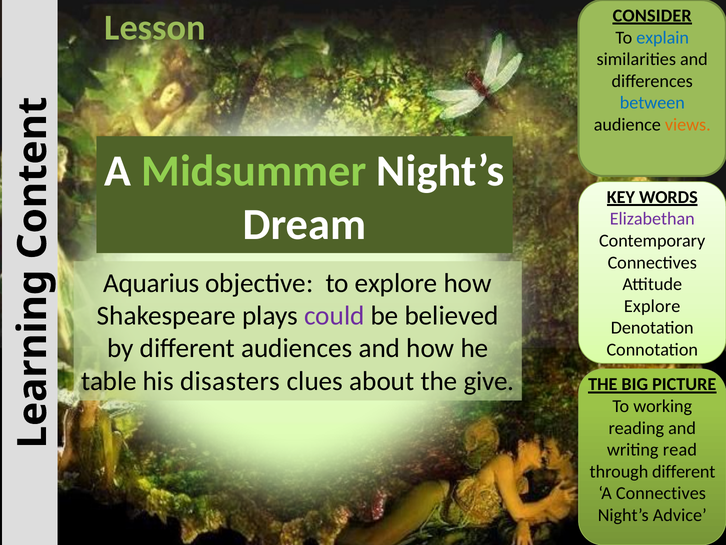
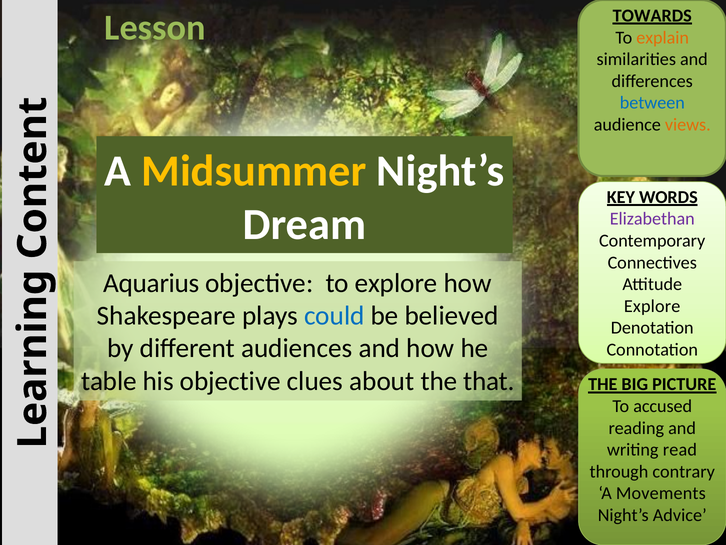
CONSIDER: CONSIDER -> TOWARDS (652, 16)
explain colour: blue -> orange (663, 37)
Midsummer colour: light green -> yellow (254, 171)
could colour: purple -> blue (334, 315)
his disasters: disasters -> objective (230, 381)
give: give -> that (489, 381)
working: working -> accused (663, 406)
through different: different -> contrary (684, 471)
A Connectives: Connectives -> Movements (661, 493)
